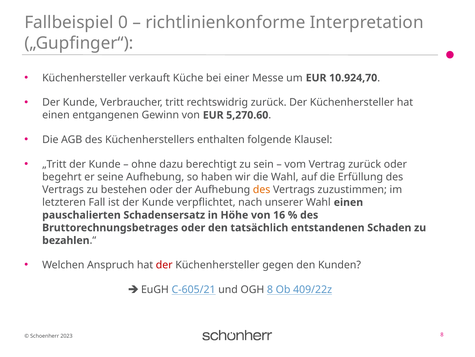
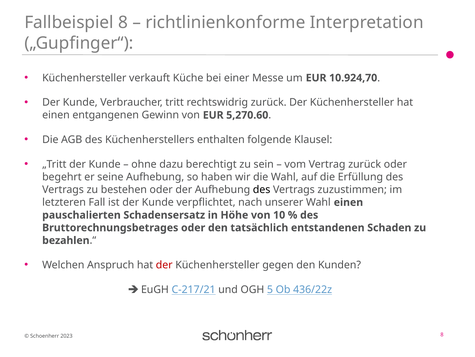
Fallbeispiel 0: 0 -> 8 (123, 23)
des colour: orange -> black (262, 189)
16: 16 -> 10 (279, 215)
C-605/21: C-605/21 -> C-217/21 (194, 289)
OGH 8: 8 -> 5 (270, 289)
409/22z: 409/22z -> 436/22z (313, 289)
